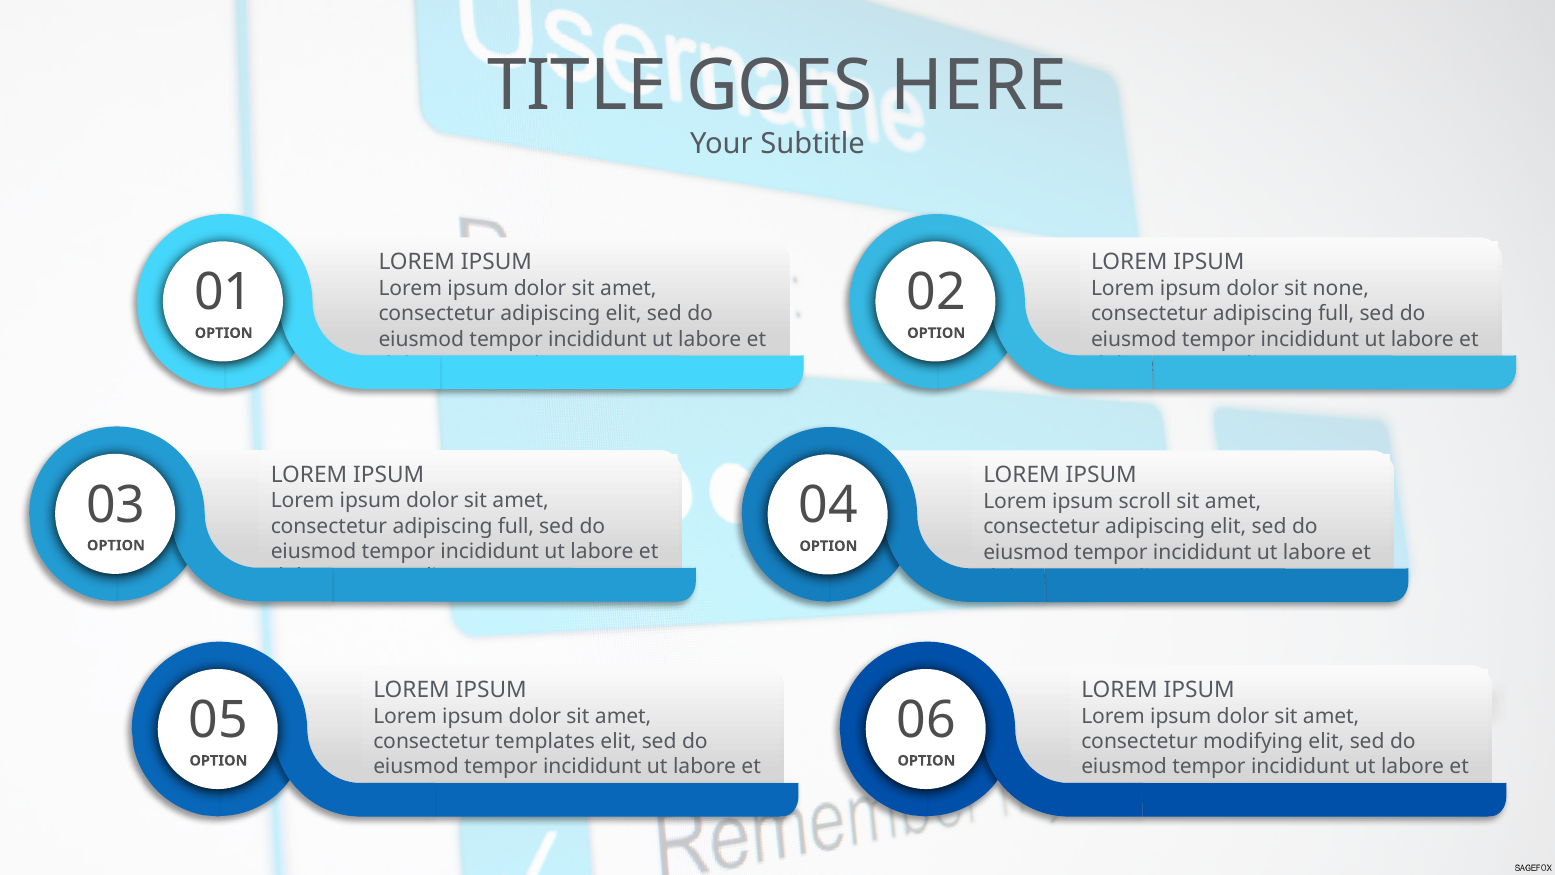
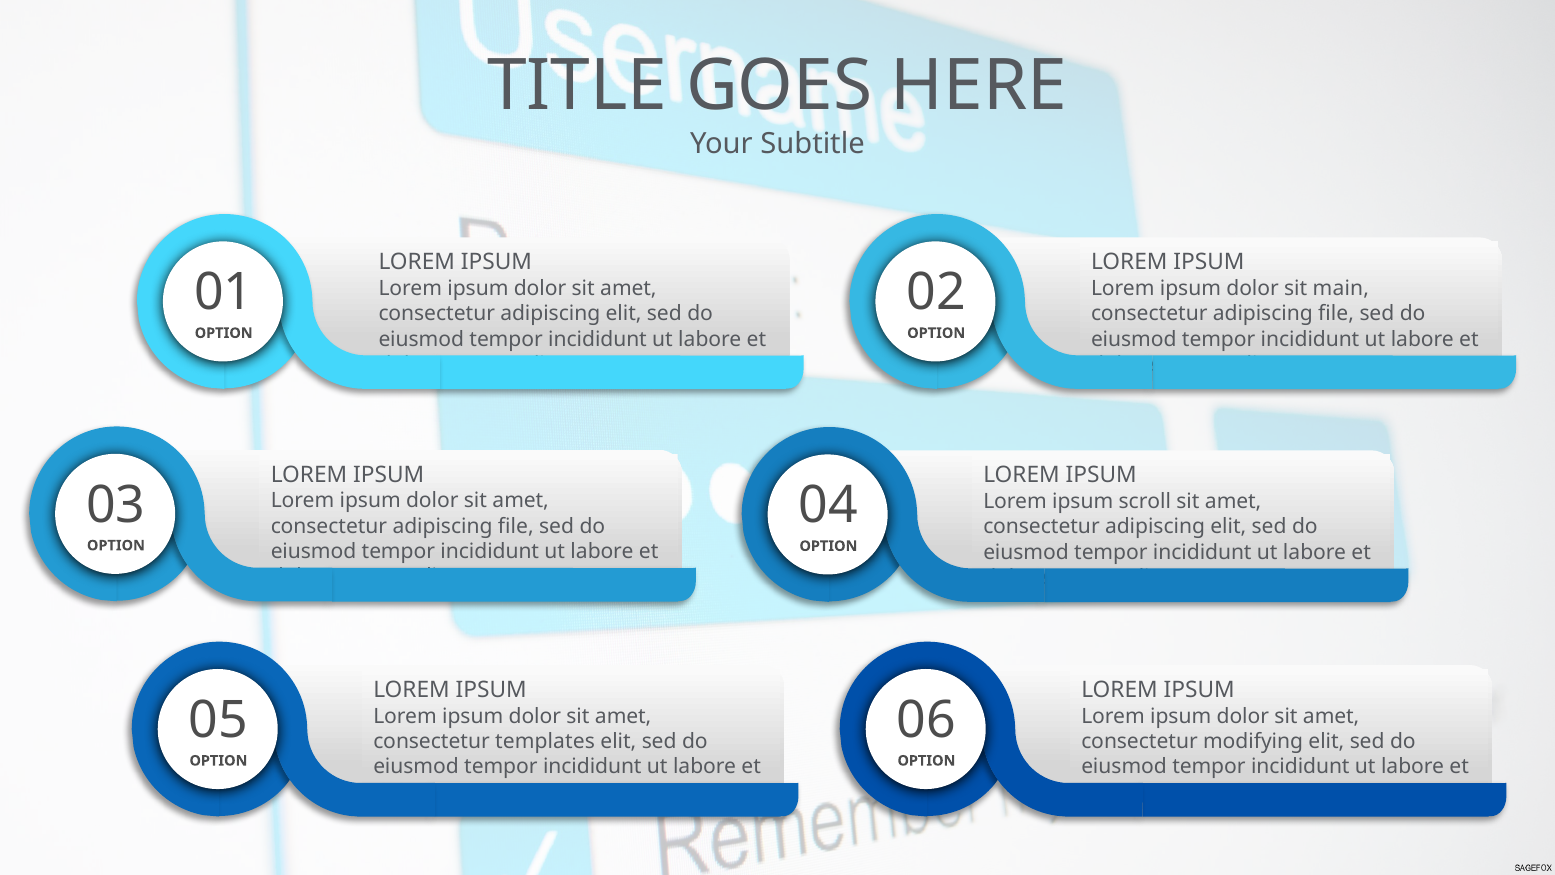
none: none -> main (1341, 288)
full: full -> file (1336, 314)
full: full -> file (516, 526)
